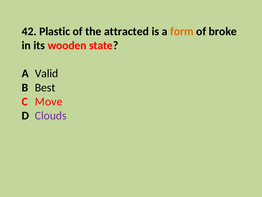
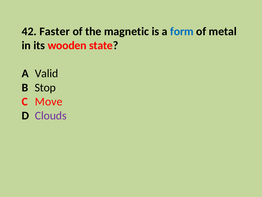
Plastic: Plastic -> Faster (55, 31)
attracted: attracted -> magnetic (126, 31)
form colour: orange -> blue (182, 31)
broke: broke -> metal (223, 31)
Best: Best -> Stop (45, 87)
